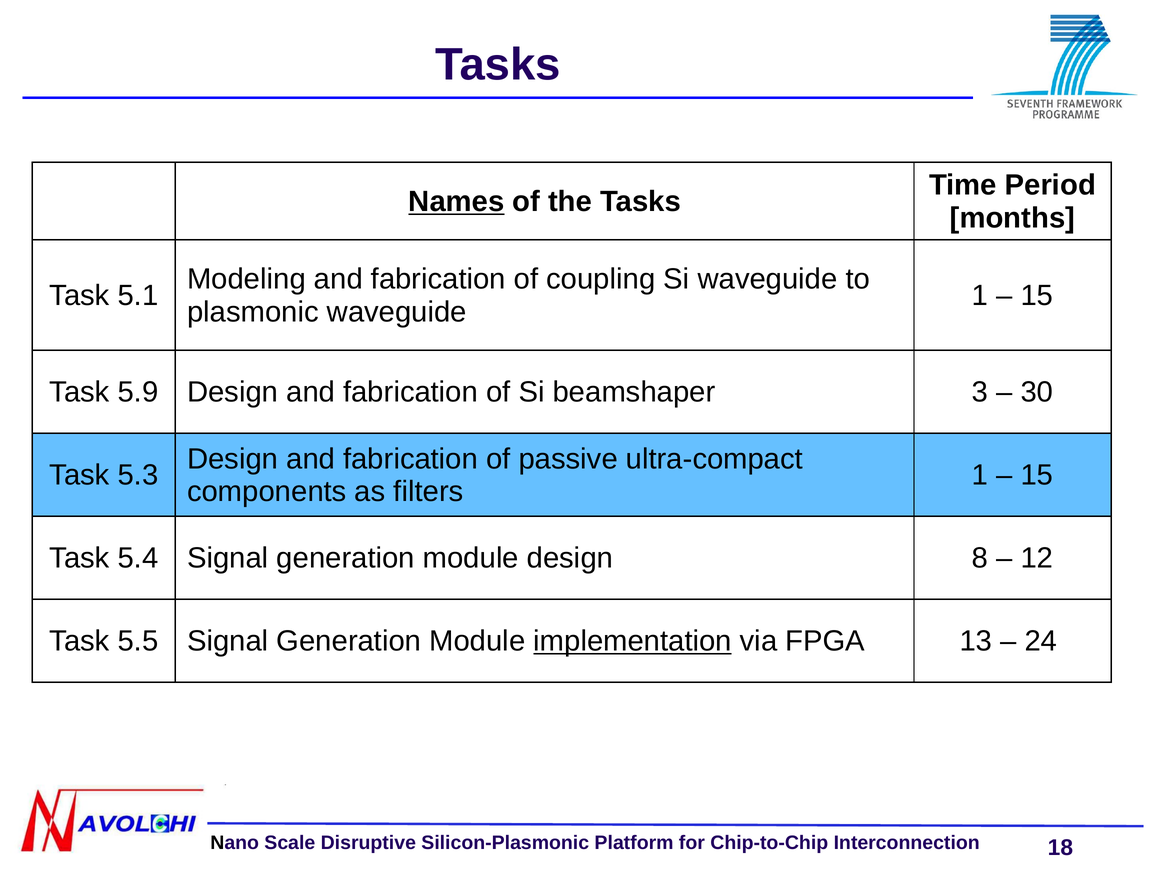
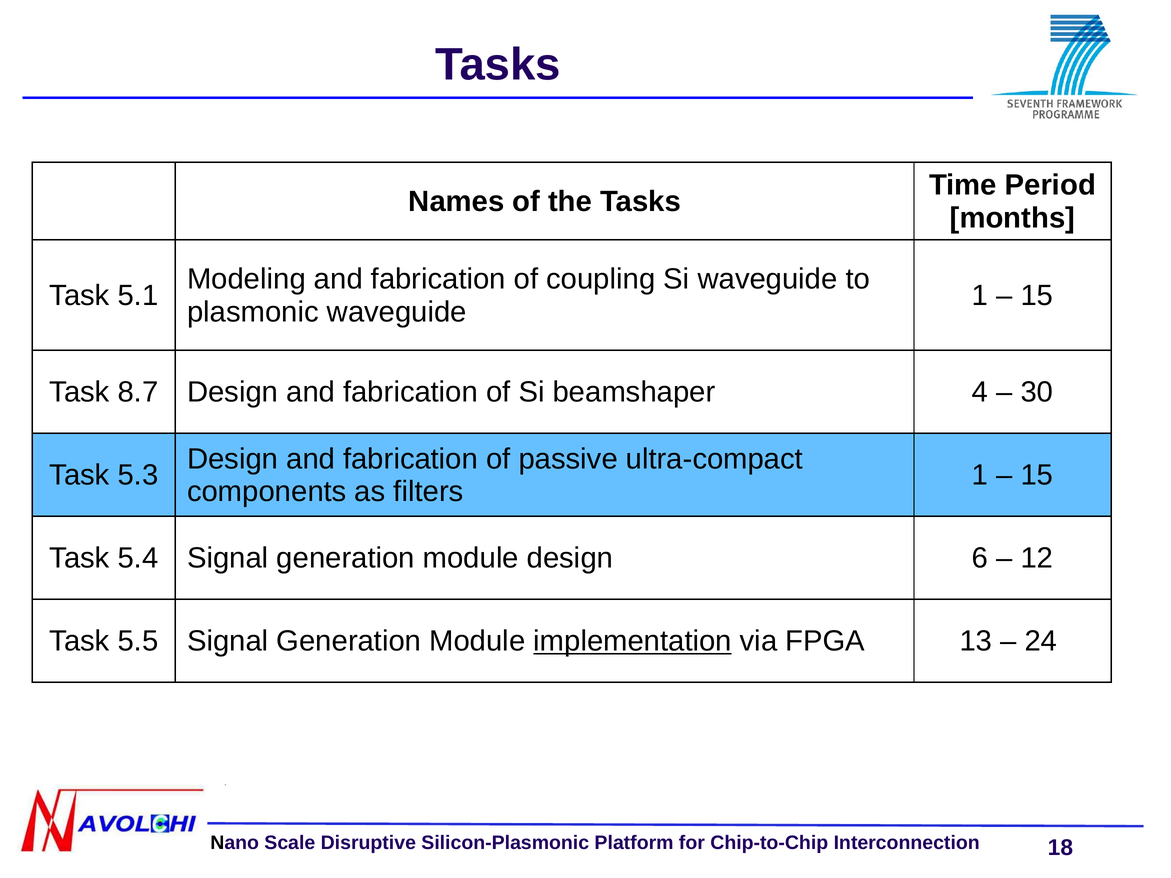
Names underline: present -> none (456, 202)
5.9: 5.9 -> 8.7 (138, 392)
3: 3 -> 4 (980, 392)
8: 8 -> 6 (980, 558)
